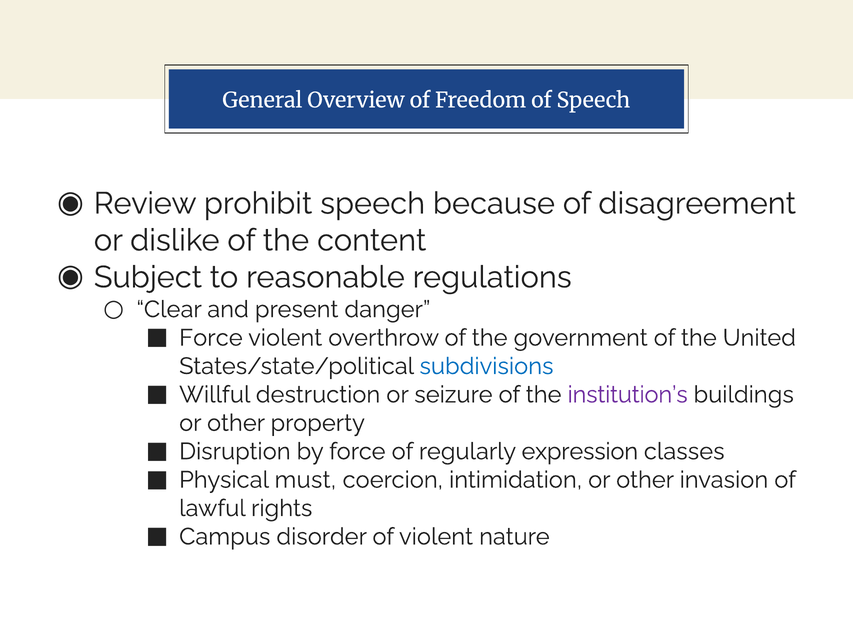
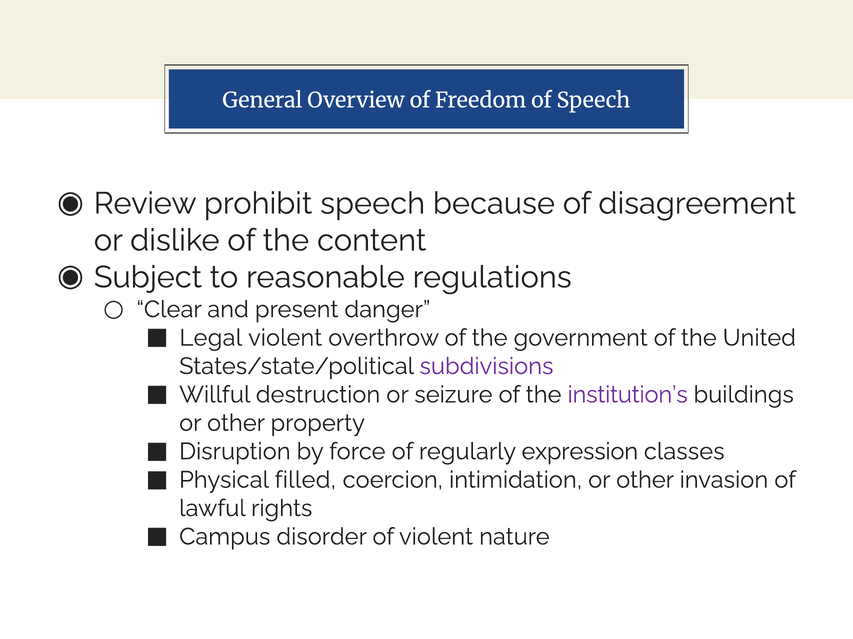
Force: Force -> Legal (211, 338)
subdivisions colour: blue -> purple (486, 367)
must: must -> filled (305, 480)
